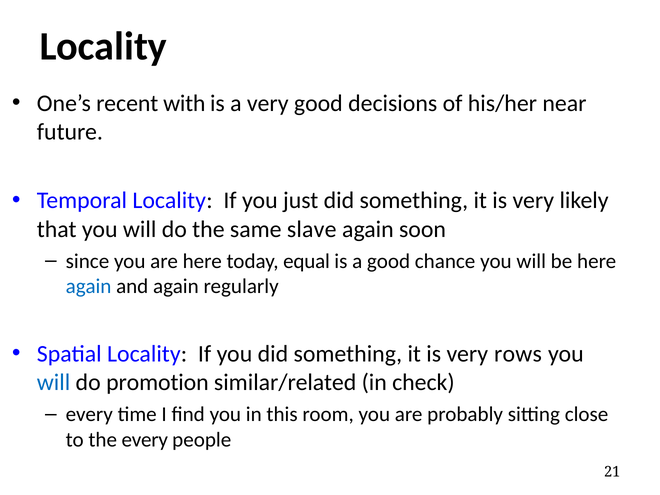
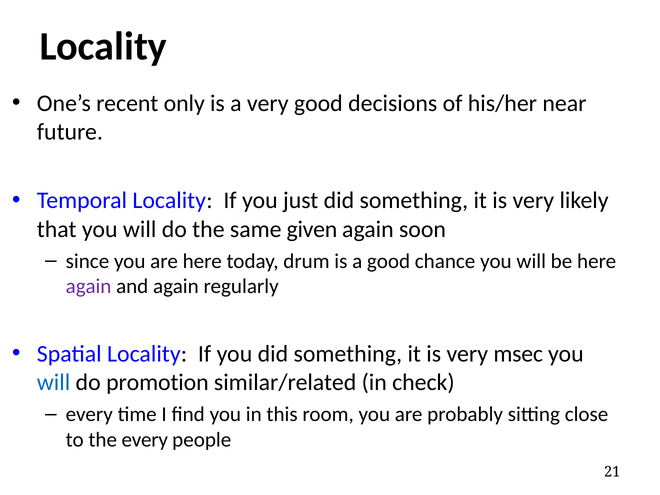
with: with -> only (184, 103)
slave: slave -> given (312, 229)
equal: equal -> drum (306, 261)
again colour: blue -> purple (89, 286)
rows: rows -> msec (518, 354)
